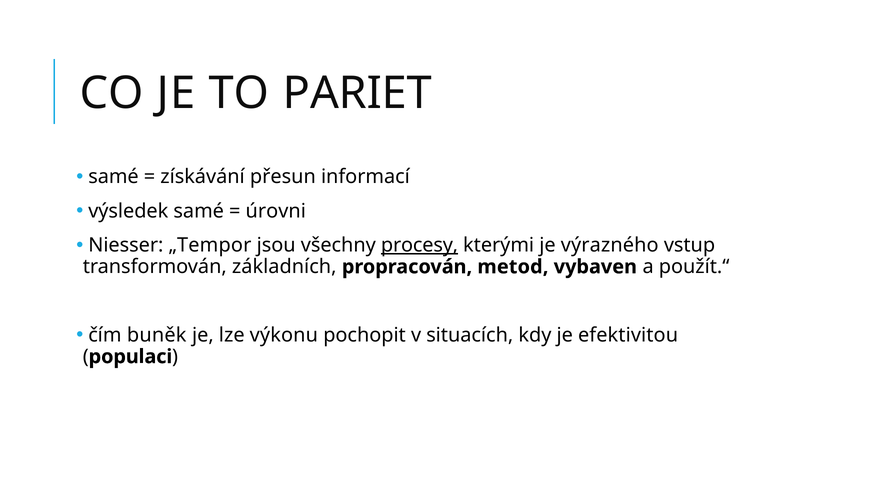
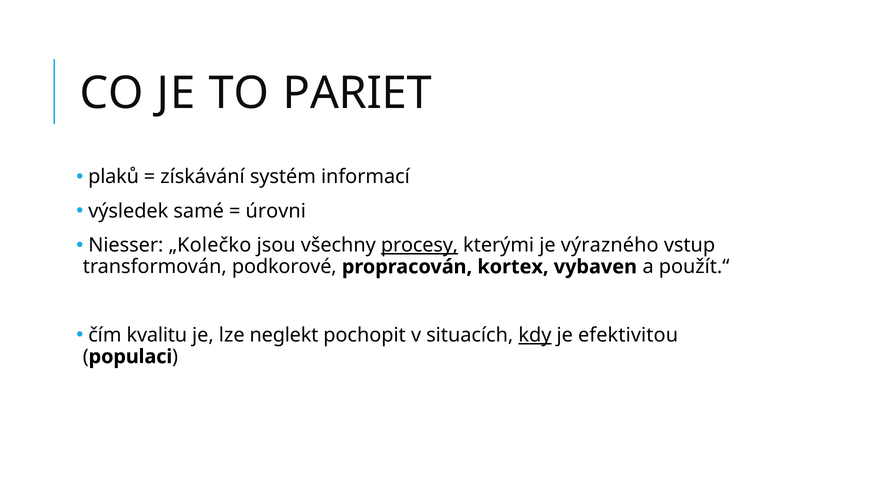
samé: samé -> plaků (114, 177)
přesun: přesun -> systém (283, 177)
„Tempor: „Tempor -> „Kolečko (210, 245)
základních: základních -> podkorové (284, 267)
metod: metod -> kortex (513, 267)
buněk: buněk -> kvalitu (157, 335)
výkonu: výkonu -> neglekt (284, 335)
kdy underline: none -> present (535, 335)
